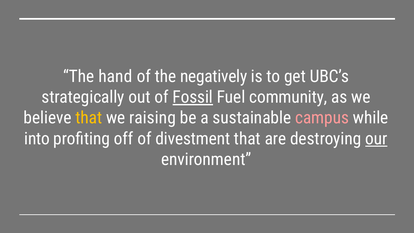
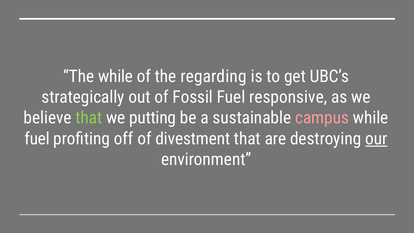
The hand: hand -> while (116, 77)
negatively: negatively -> regarding (213, 77)
Fossil underline: present -> none (193, 97)
community: community -> responsive (288, 97)
that colour: yellow -> light green (89, 118)
raising: raising -> putting (153, 118)
into: into -> fuel (37, 139)
